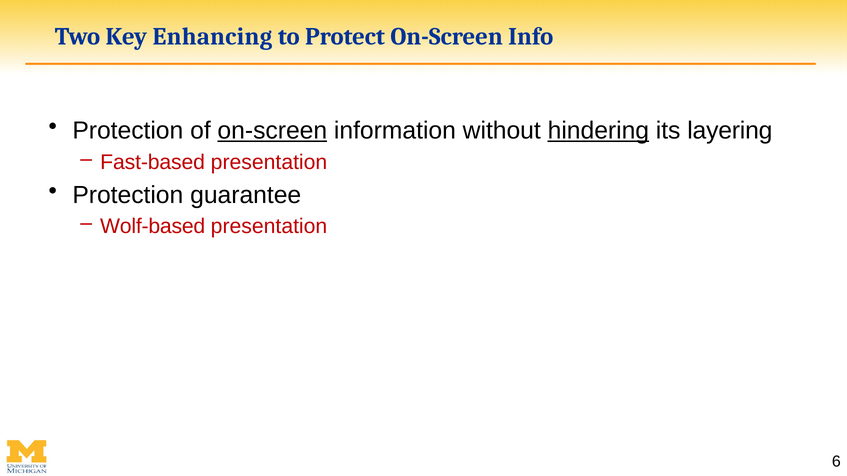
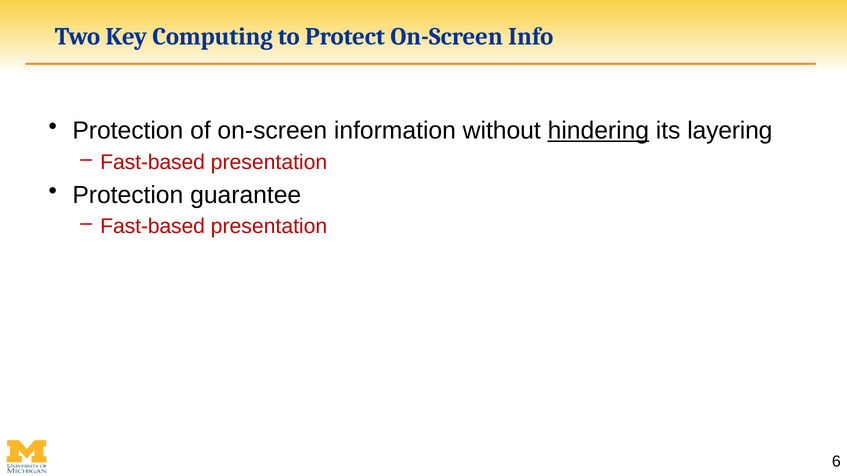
Enhancing: Enhancing -> Computing (213, 36)
on-screen underline: present -> none (272, 131)
Wolf-based: Wolf-based -> Fast-based (153, 227)
